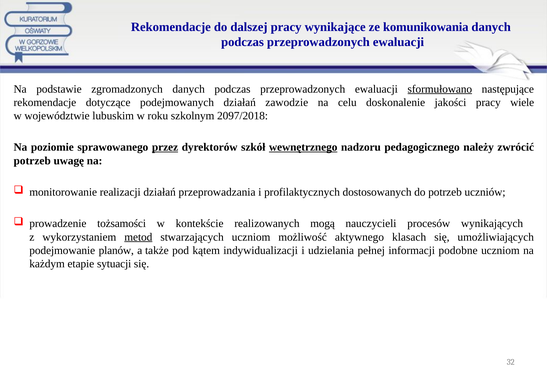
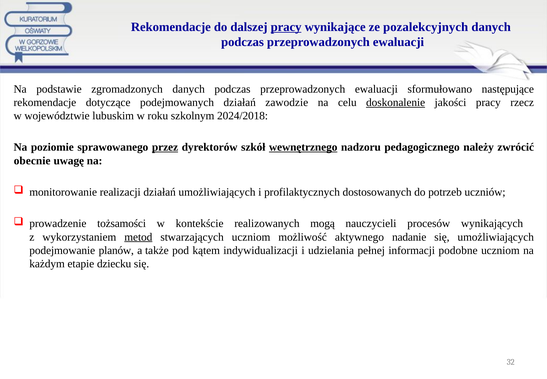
pracy underline: none -> present (286, 27)
komunikowania: komunikowania -> pozalekcyjnych (426, 27)
sformułowano underline: present -> none (440, 89)
doskonalenie underline: none -> present (396, 102)
wiele: wiele -> rzecz (522, 102)
2097/2018: 2097/2018 -> 2024/2018 (243, 116)
potrzeb: potrzeb -> obecnie (32, 161)
działań przeprowadzania: przeprowadzania -> umożliwiających (217, 192)
klasach: klasach -> nadanie (409, 237)
sytuacji: sytuacji -> dziecku (114, 264)
